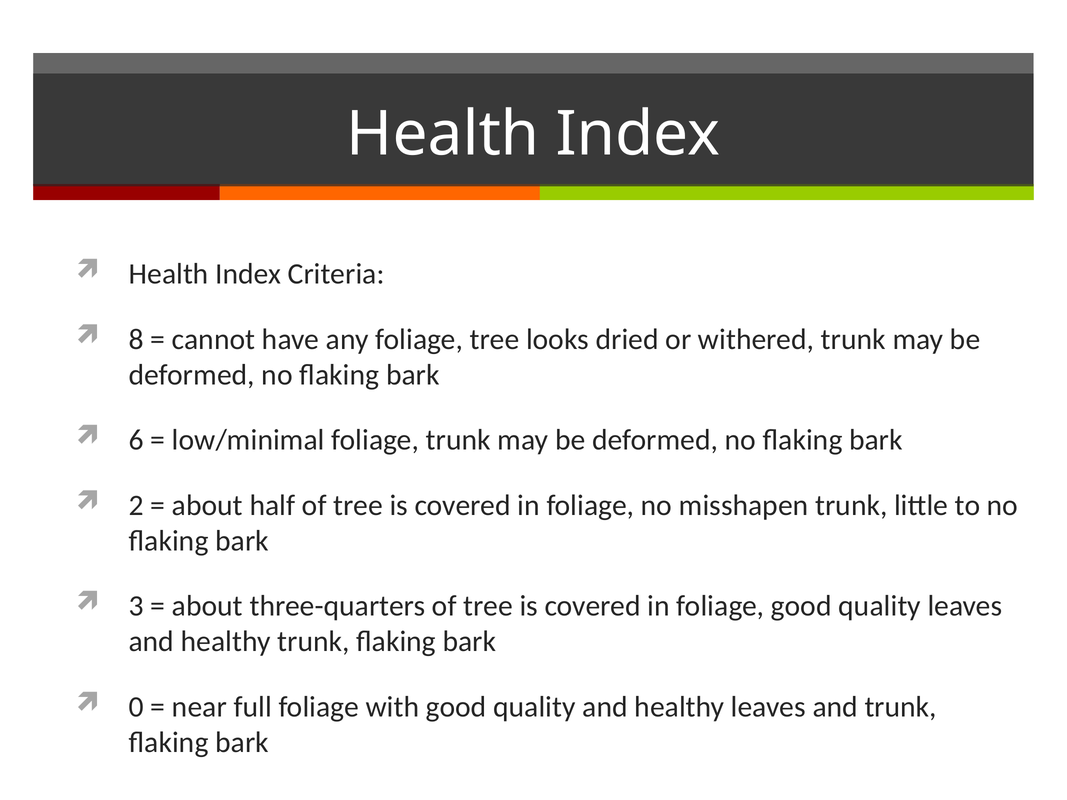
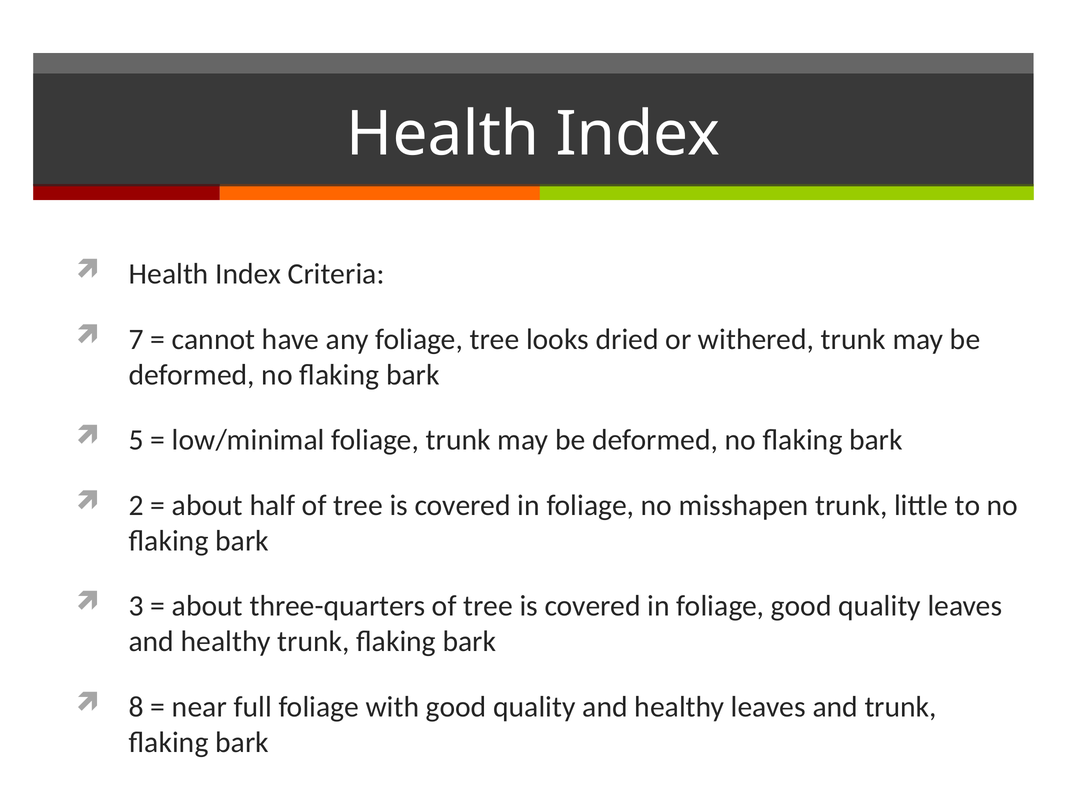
8: 8 -> 7 (136, 339)
6: 6 -> 5 (136, 440)
0: 0 -> 8 (136, 707)
